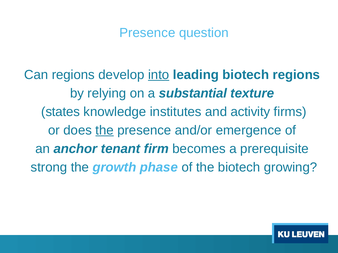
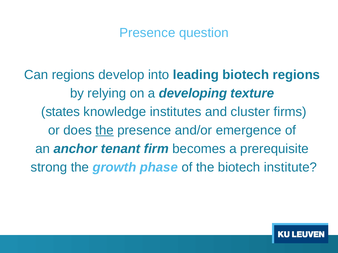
into underline: present -> none (159, 75)
substantial: substantial -> developing (193, 93)
activity: activity -> cluster (250, 112)
growing: growing -> institute (290, 168)
